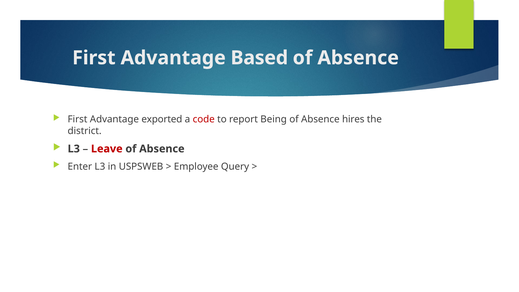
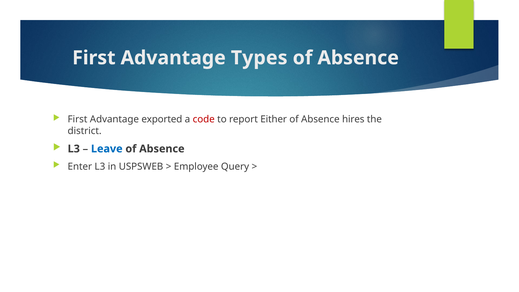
Based: Based -> Types (259, 58)
Being: Being -> Either (274, 119)
Leave colour: red -> blue (107, 149)
